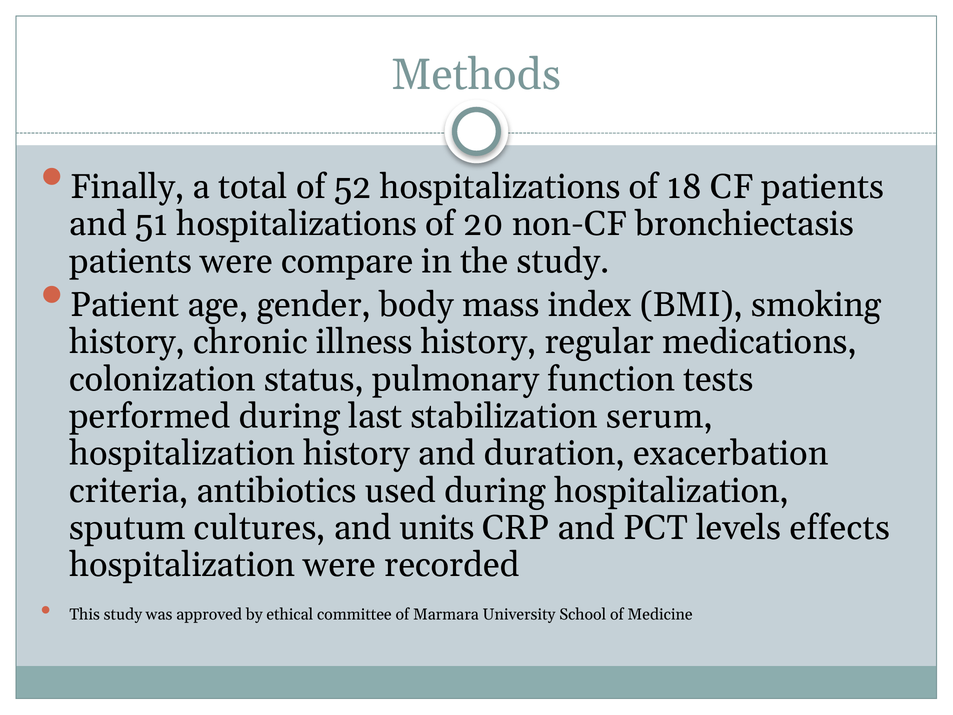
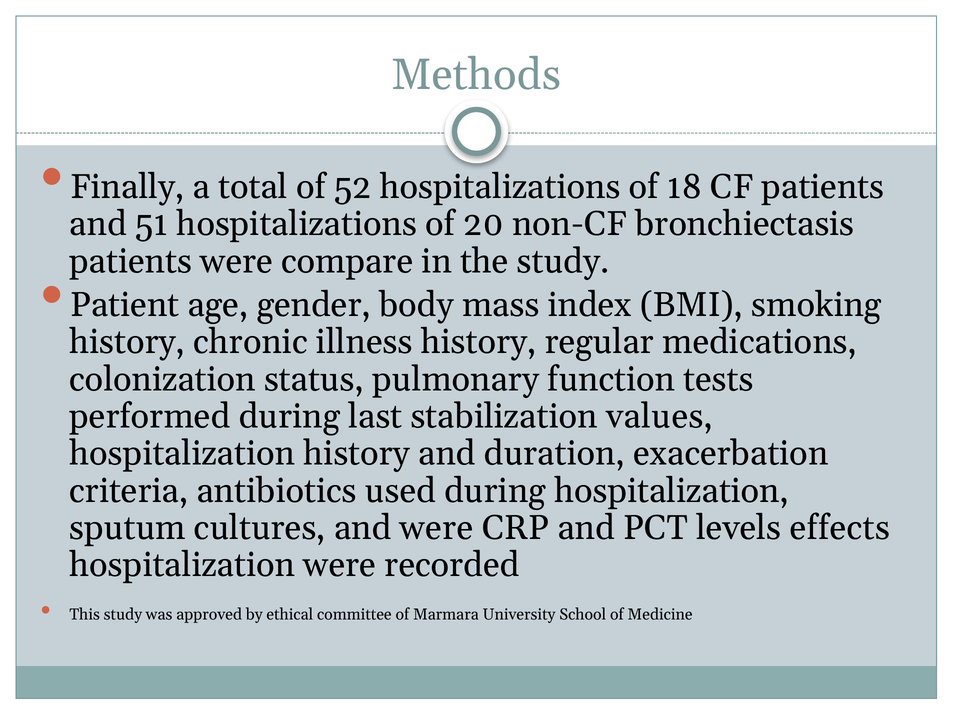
serum: serum -> values (660, 416)
and units: units -> were (437, 528)
